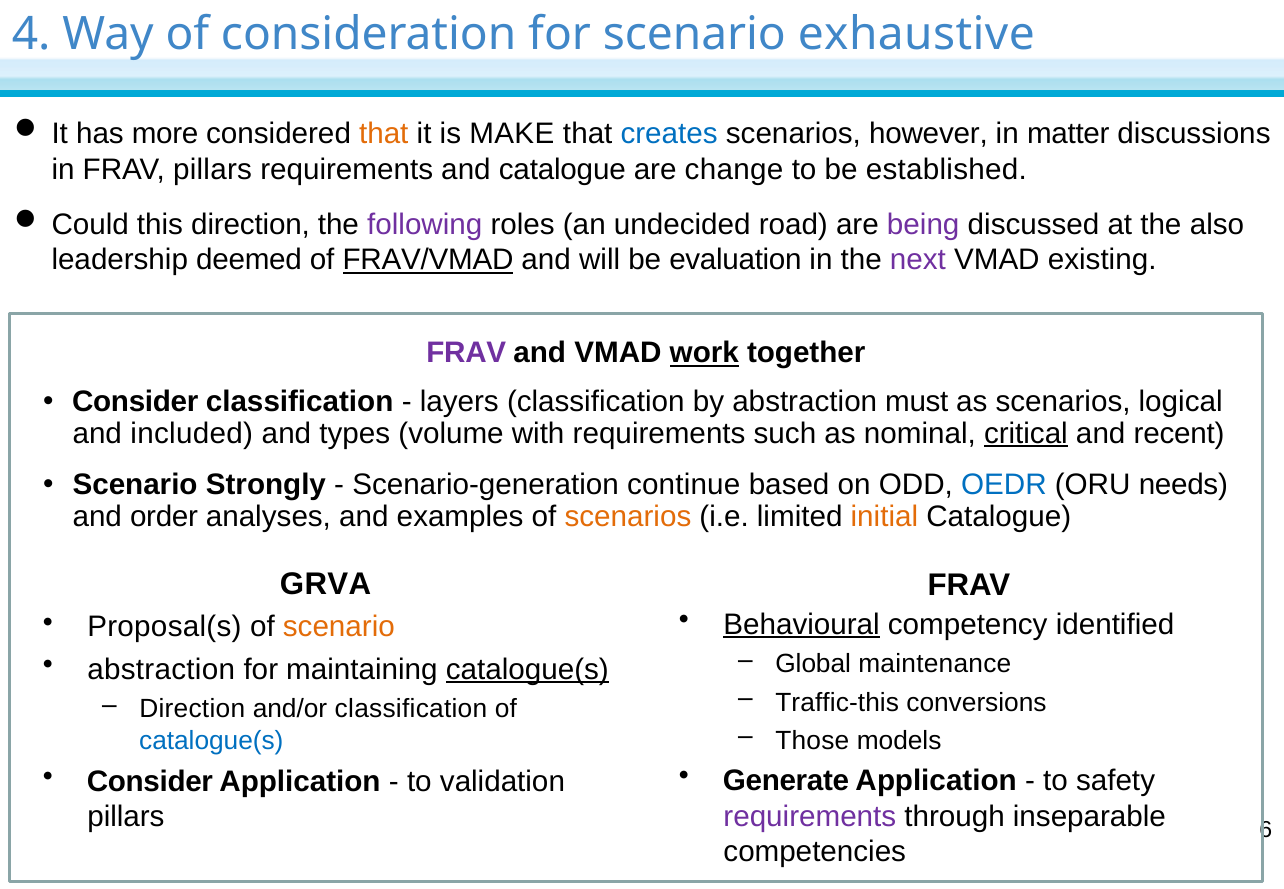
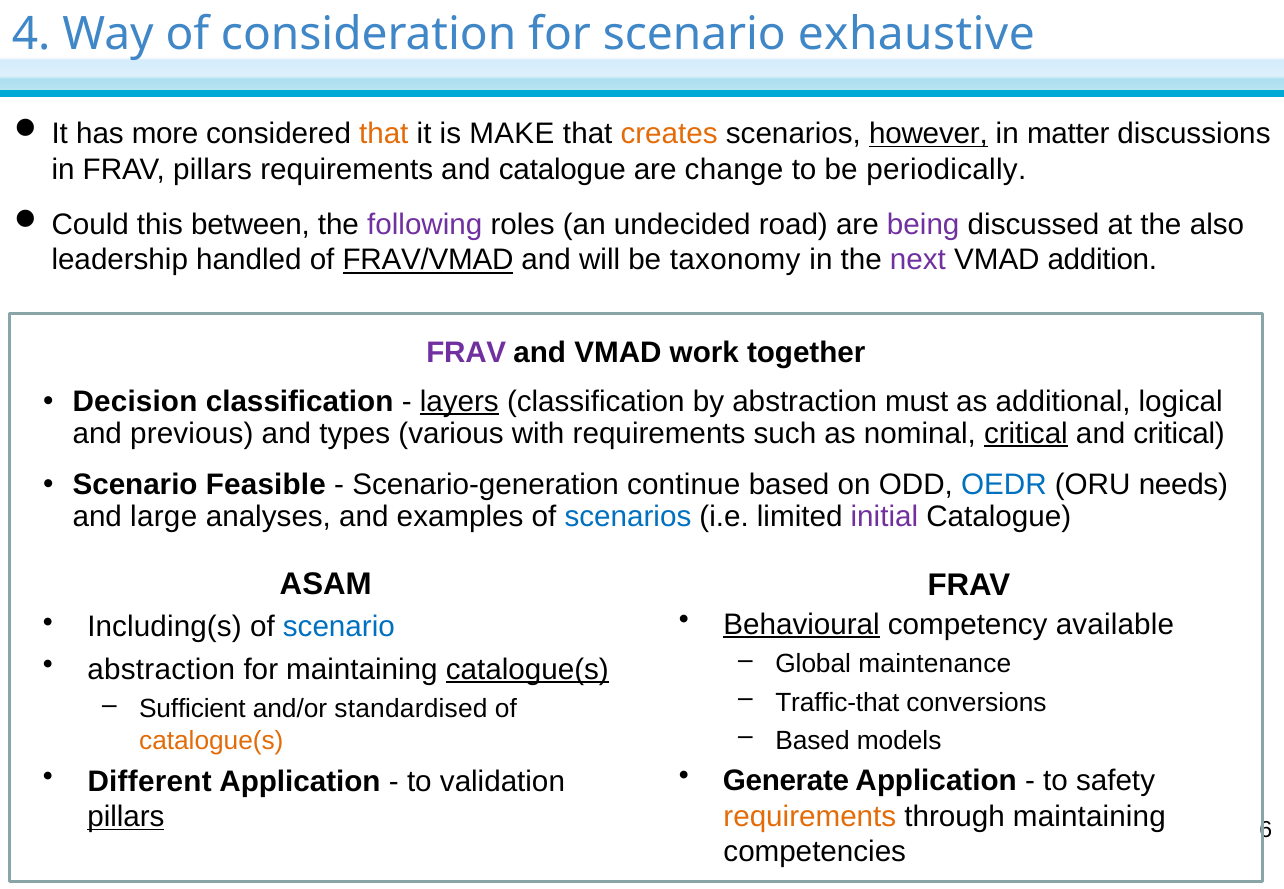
creates colour: blue -> orange (669, 134)
however underline: none -> present (928, 134)
established: established -> periodically (946, 169)
this direction: direction -> between (251, 225)
deemed: deemed -> handled (249, 260)
evaluation: evaluation -> taxonomy (735, 260)
existing: existing -> addition (1102, 260)
work underline: present -> none (704, 353)
Consider: Consider -> Decision (135, 401)
layers underline: none -> present (459, 401)
as scenarios: scenarios -> additional (1063, 401)
included: included -> previous (192, 433)
volume: volume -> various (451, 433)
and recent: recent -> critical (1179, 433)
Strongly: Strongly -> Feasible (266, 485)
order: order -> large (164, 517)
scenarios colour: orange -> blue (628, 517)
initial colour: orange -> purple (884, 517)
GRVA: GRVA -> ASAM (326, 584)
identified: identified -> available (1115, 624)
Proposal(s: Proposal(s -> Including(s (165, 627)
scenario colour: orange -> blue (339, 627)
Traffic-this: Traffic-this -> Traffic-that (837, 702)
Direction: Direction -> Sufficient (192, 709)
and/or classification: classification -> standardised (411, 709)
Those: Those -> Based (812, 741)
catalogue(s colour: blue -> orange (211, 741)
Consider: Consider -> Different (150, 781)
requirements colour: purple -> orange (810, 817)
through inseparable: inseparable -> maintaining (1089, 817)
pillars underline: none -> present (126, 817)
